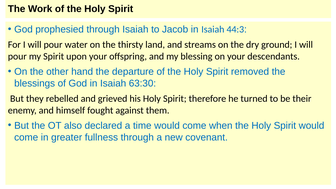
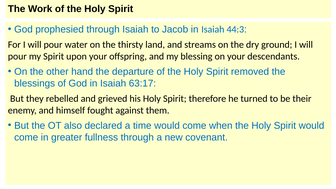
63:30: 63:30 -> 63:17 (142, 83)
